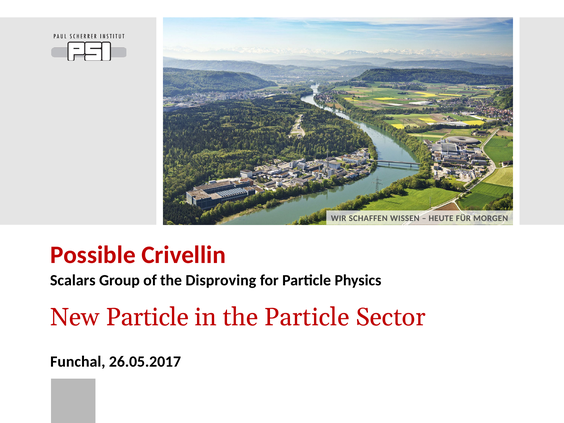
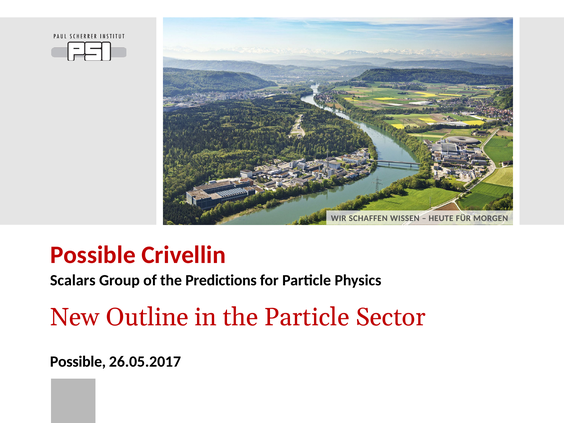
Disproving: Disproving -> Predictions (221, 280)
New Particle: Particle -> Outline (147, 317)
Funchal: Funchal -> Possible (78, 362)
